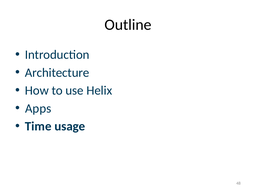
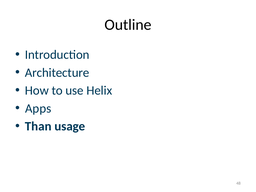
Time: Time -> Than (38, 126)
